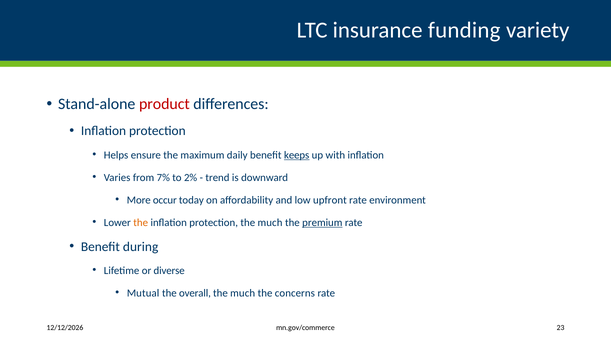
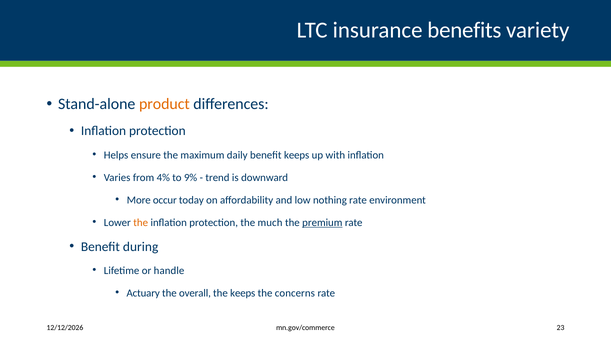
funding: funding -> benefits (464, 30)
product colour: red -> orange (164, 104)
keeps underline: present -> none (297, 155)
7%: 7% -> 4% (163, 178)
2%: 2% -> 9% (191, 178)
upfront: upfront -> nothing (330, 200)
diverse: diverse -> handle (169, 271)
Mutual: Mutual -> Actuary (143, 294)
much: much -> keeps (243, 294)
